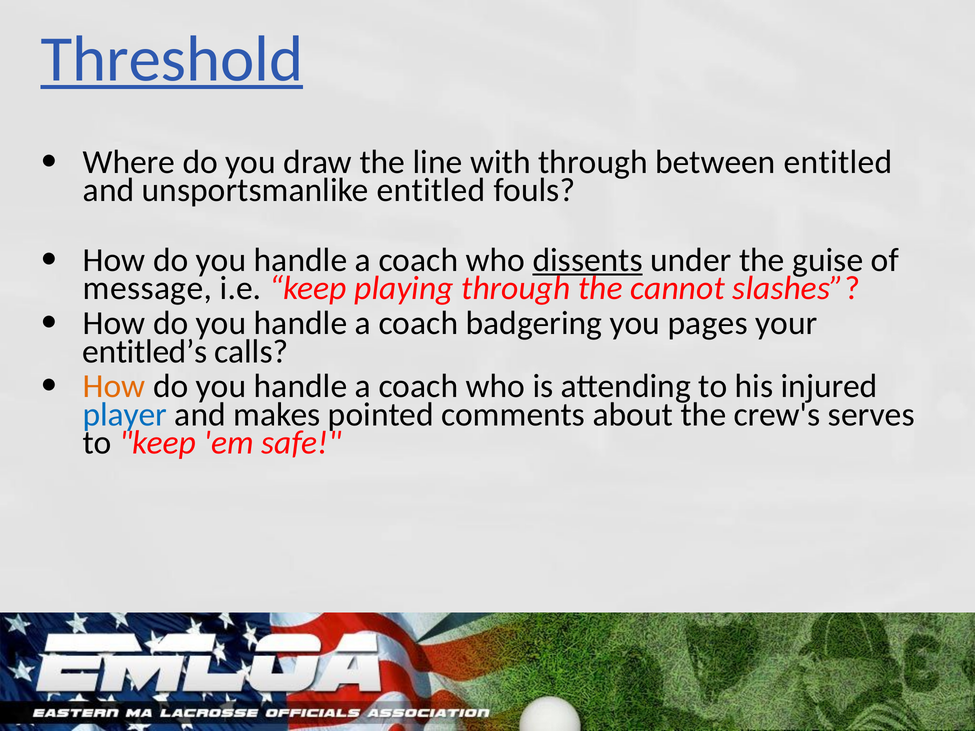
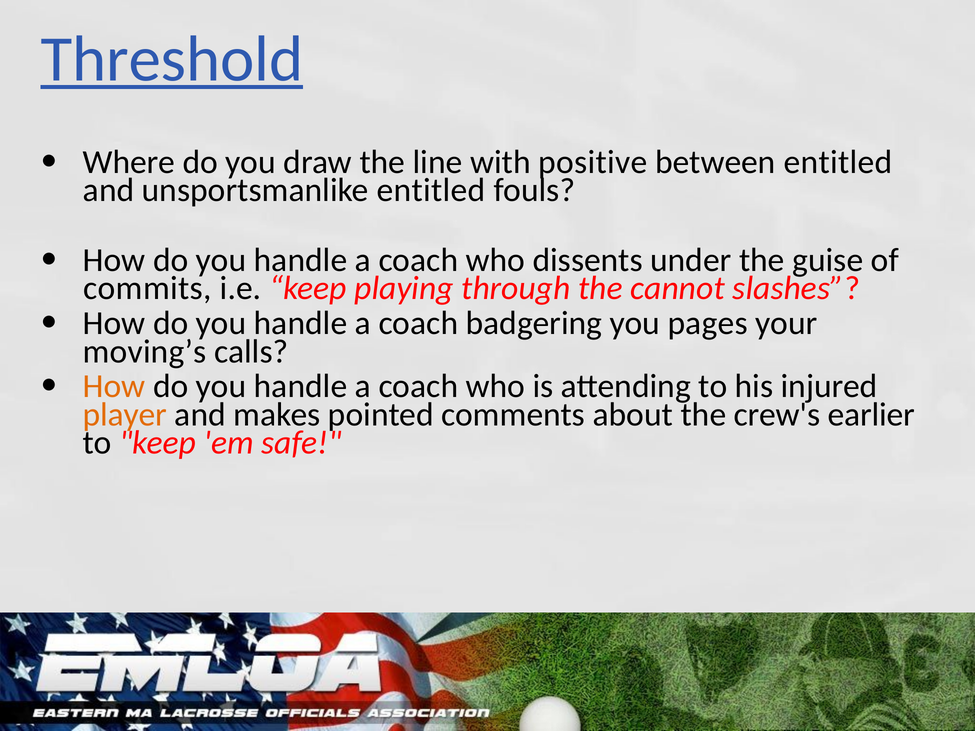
with through: through -> positive (593, 162)
dissents underline: present -> none (588, 260)
message: message -> commits (147, 288)
entitled’s: entitled’s -> moving’s (145, 352)
player colour: blue -> orange (125, 415)
serves: serves -> earlier (871, 415)
